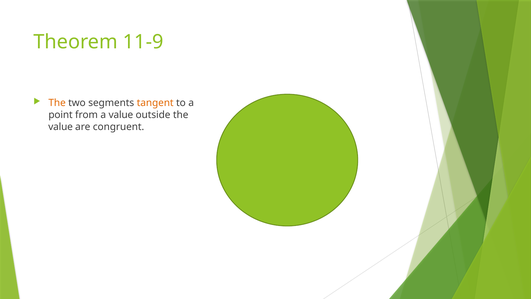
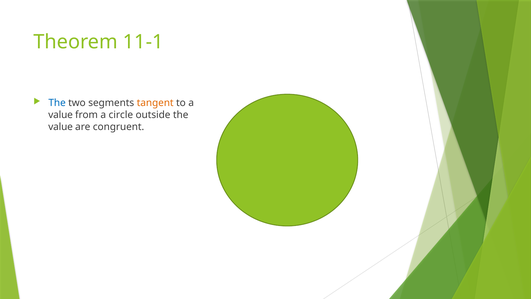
11-9: 11-9 -> 11-1 (143, 42)
The colour: orange -> blue (57, 103)
point: point -> value (61, 115)
a value: value -> circle (121, 115)
